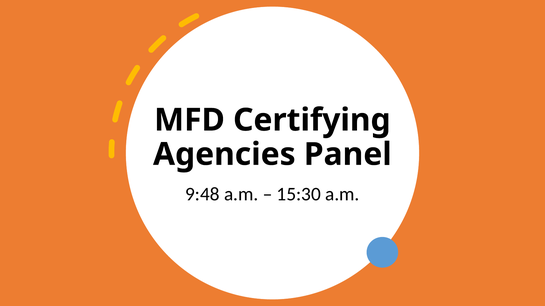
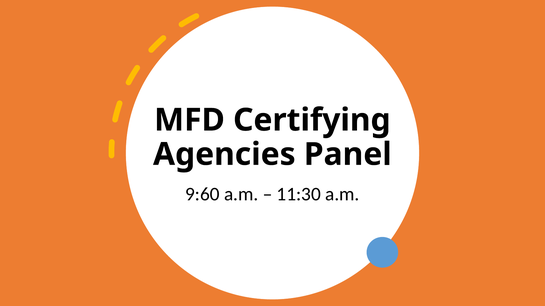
9:48: 9:48 -> 9:60 (202, 195)
15:30: 15:30 -> 11:30 (299, 195)
